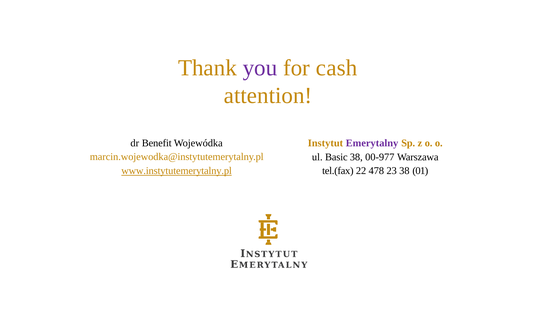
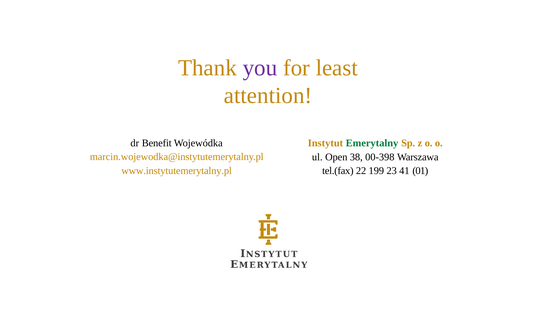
cash: cash -> least (337, 68)
Emerytalny colour: purple -> green (372, 143)
Basic: Basic -> Open (336, 157)
00-977: 00-977 -> 00-398 (380, 157)
478: 478 -> 199 (376, 170)
23 38: 38 -> 41 (404, 170)
www.instytutemerytalny.pl underline: present -> none (177, 171)
